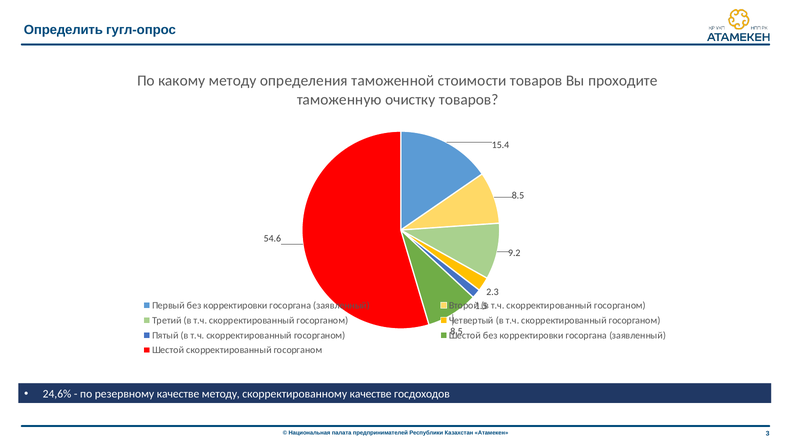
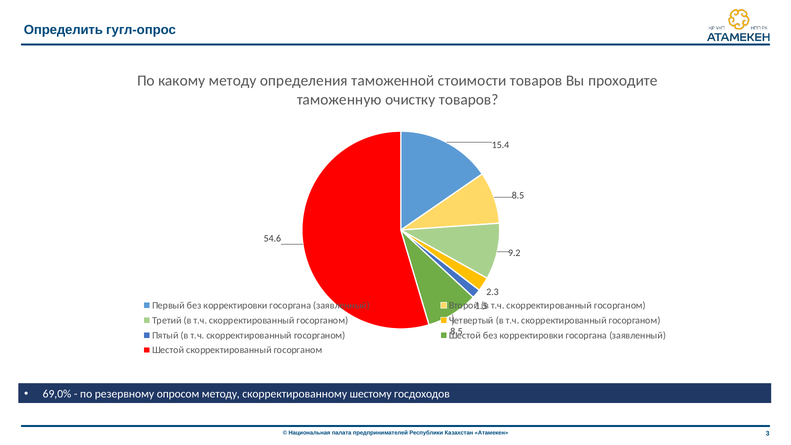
24,6%: 24,6% -> 69,0% (57, 394)
резервному качестве: качестве -> опросом (178, 394)
скорректированному качестве: качестве -> шестому (371, 394)
